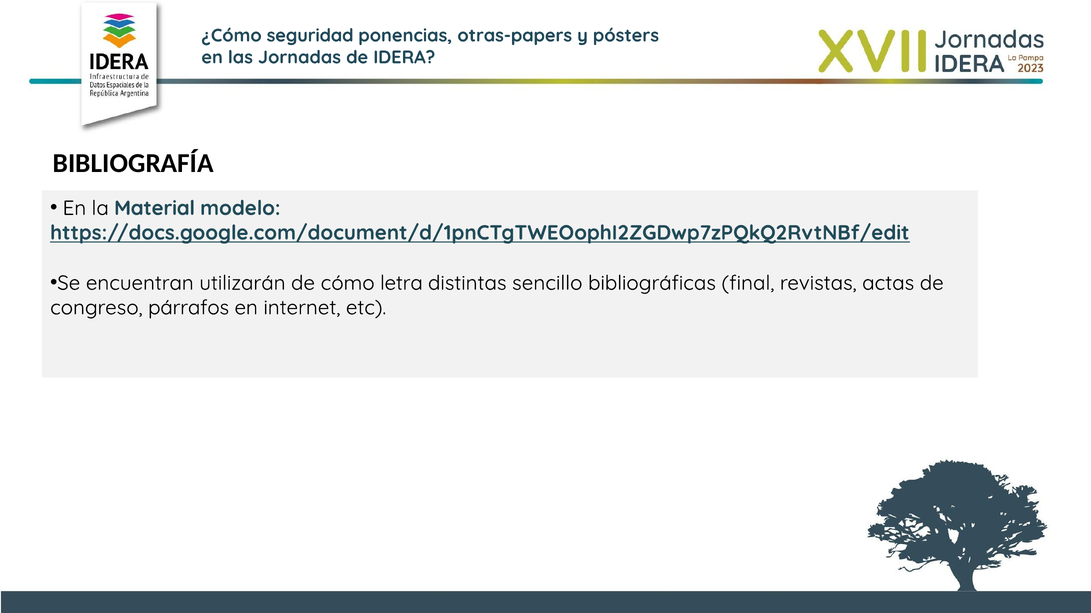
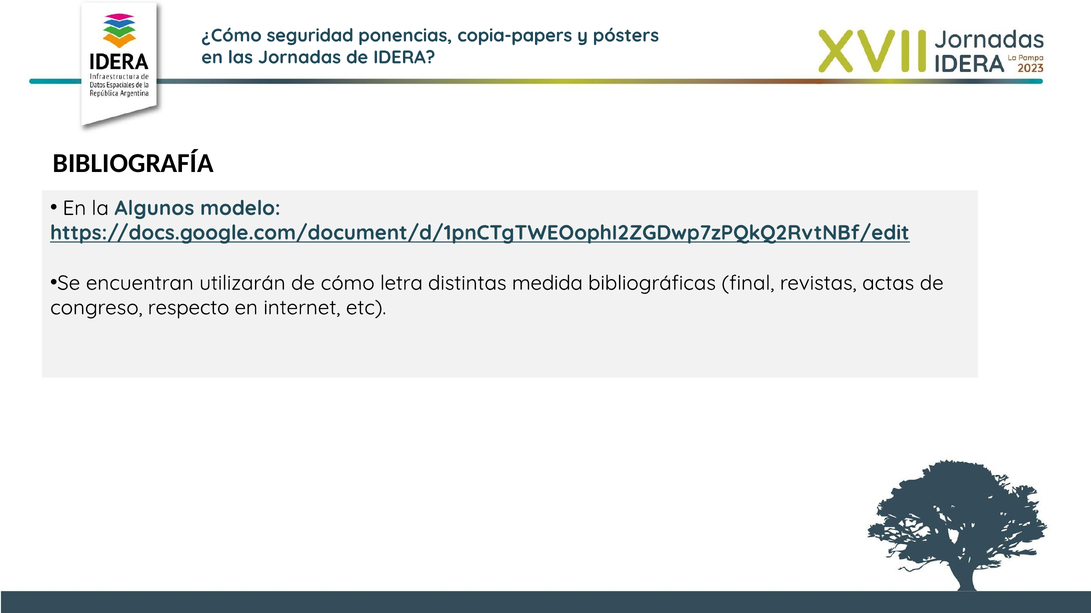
otras-papers: otras-papers -> copia-papers (515, 35)
Material: Material -> Algunos (154, 208)
sencillo: sencillo -> medida (547, 283)
párrafos: párrafos -> respecto (189, 308)
